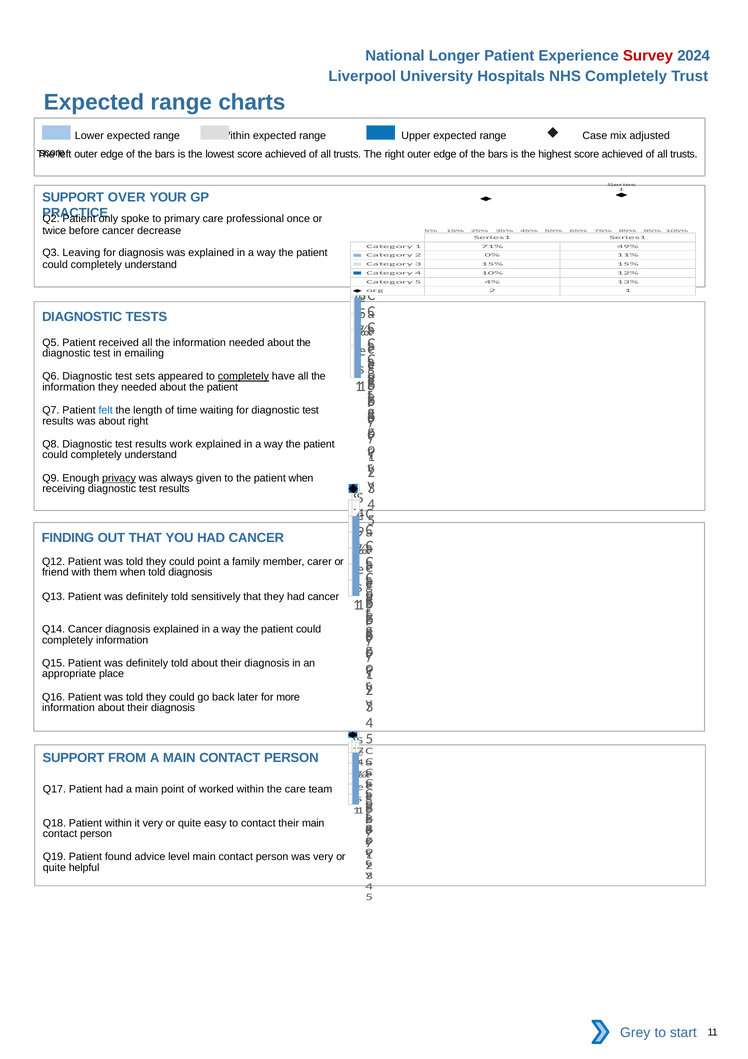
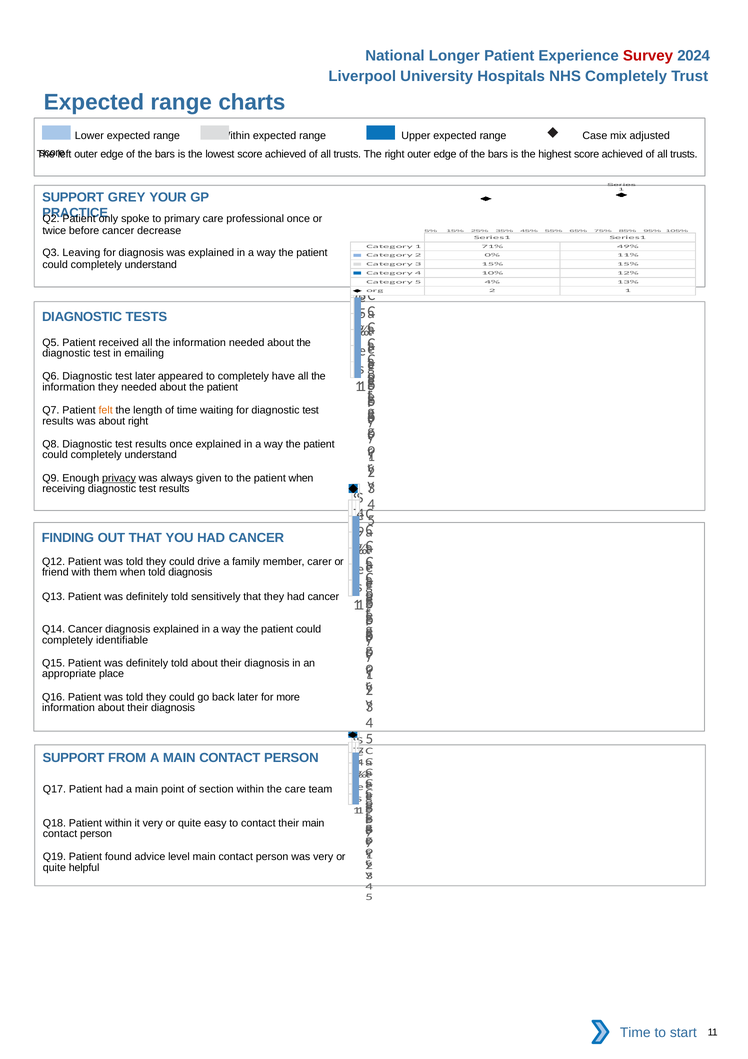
OVER: OVER -> GREY (127, 197)
test sets: sets -> later (145, 376)
completely underline: present -> none (243, 376)
felt colour: blue -> orange (106, 410)
results work: work -> once (181, 444)
could point: point -> drive (209, 561)
completely information: information -> identifiable (122, 640)
worked: worked -> section (216, 789)
Grey: Grey -> Time (635, 1032)
